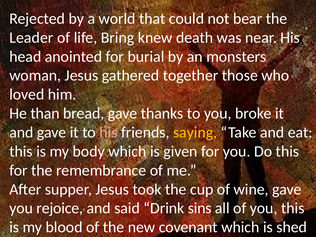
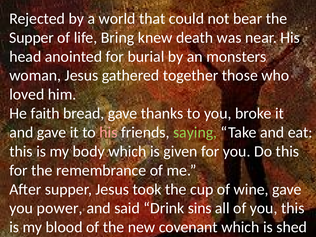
Leader: Leader -> Supper (32, 38)
than: than -> faith (45, 113)
saying colour: yellow -> light green (195, 132)
rejoice: rejoice -> power (60, 208)
